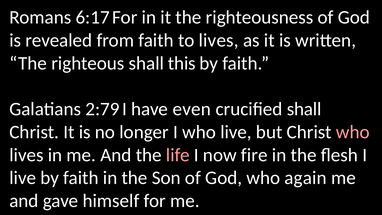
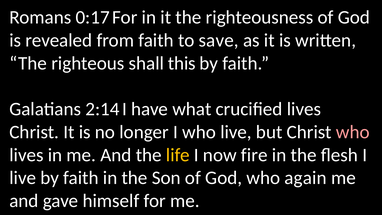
6:17: 6:17 -> 0:17 (93, 17)
to lives: lives -> save (219, 40)
2:79: 2:79 -> 2:14 (102, 109)
even: even -> what (192, 109)
crucified shall: shall -> lives (304, 109)
life colour: pink -> yellow (178, 155)
